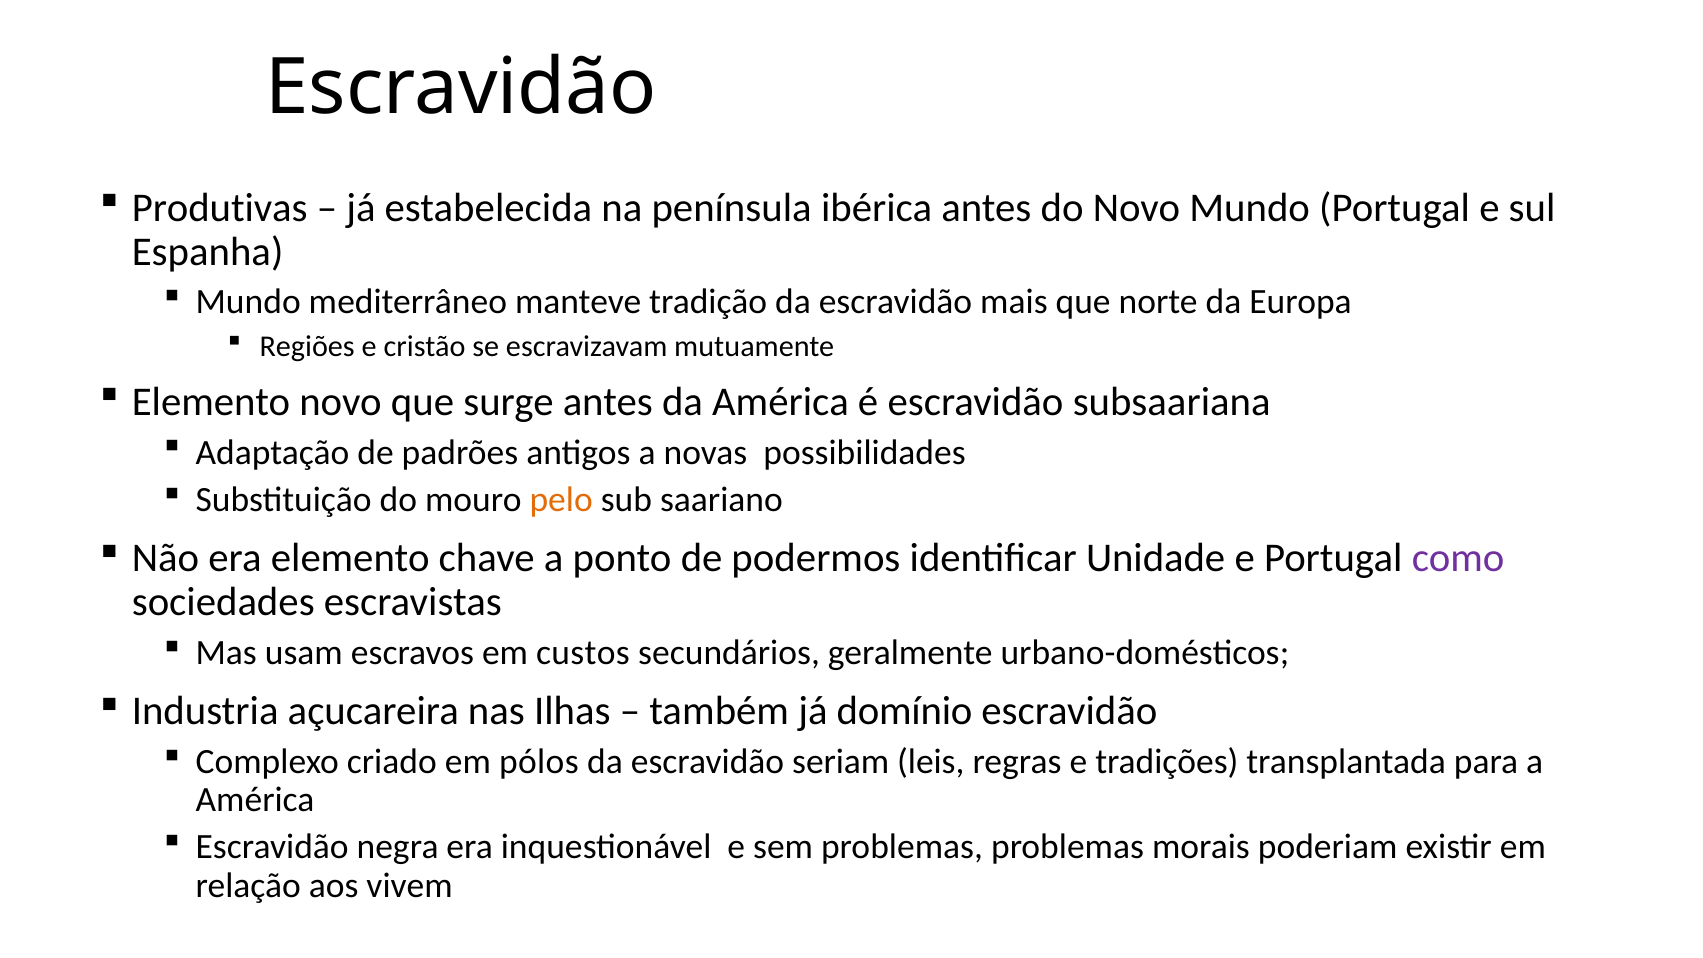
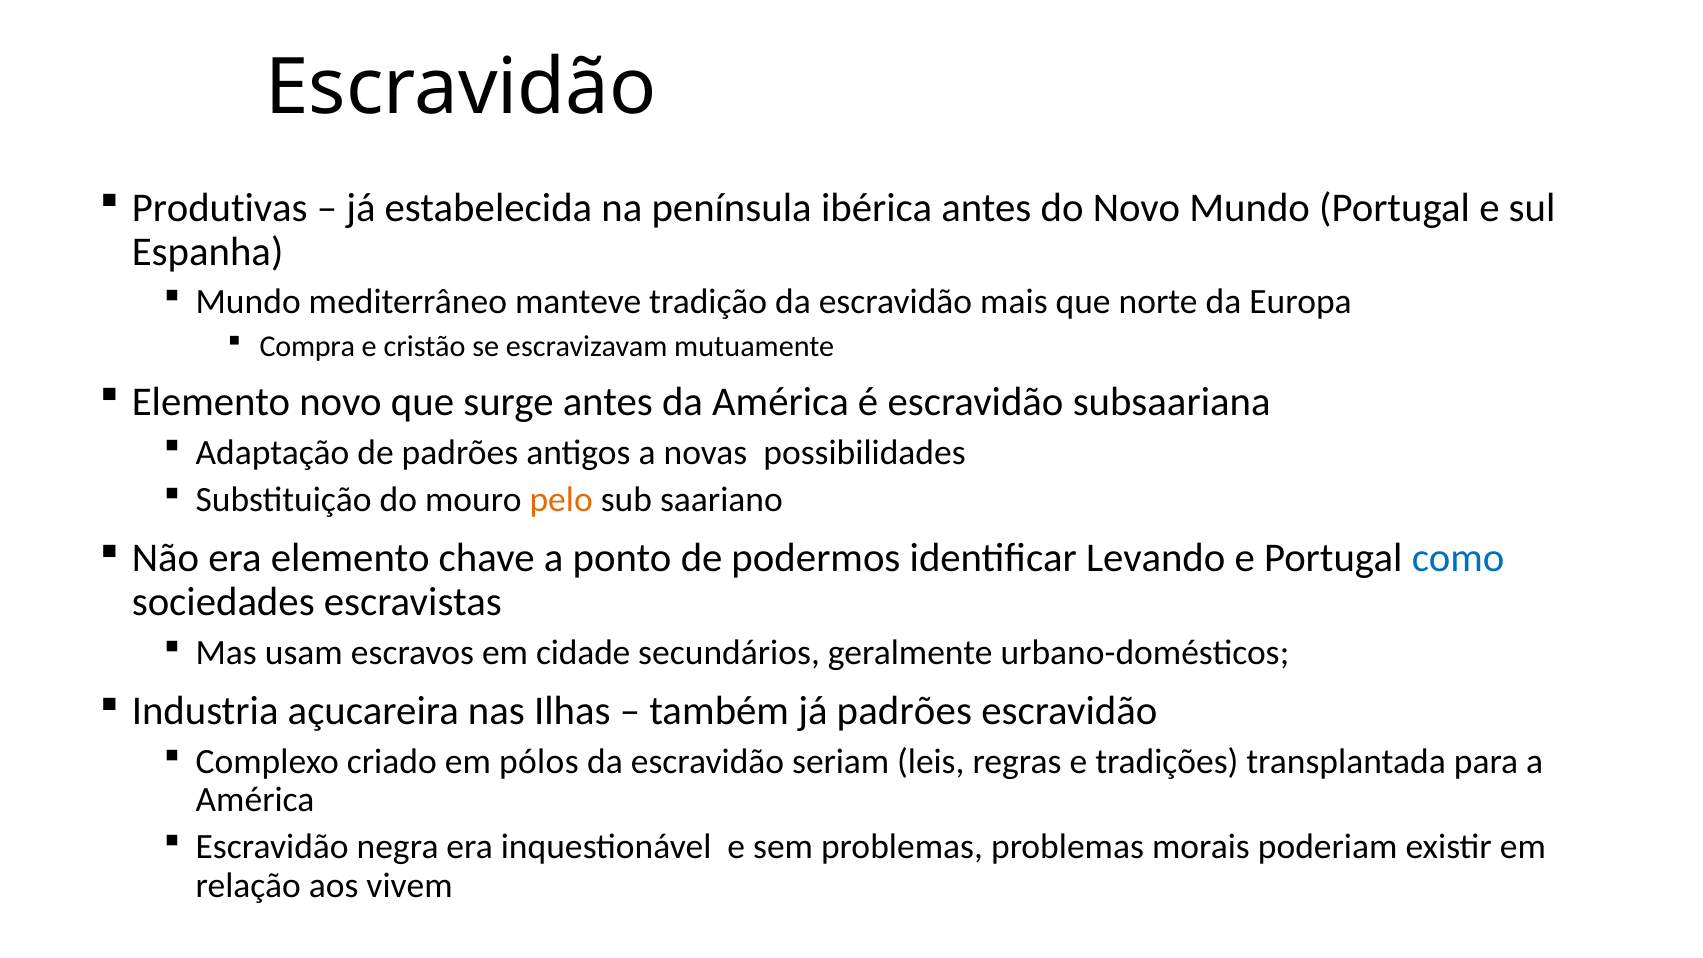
Regiões: Regiões -> Compra (307, 346)
Unidade: Unidade -> Levando (1156, 558)
como colour: purple -> blue (1458, 558)
custos: custos -> cidade (583, 652)
já domínio: domínio -> padrões (904, 711)
